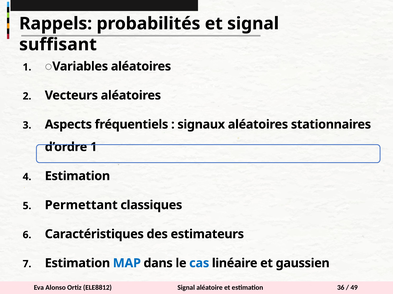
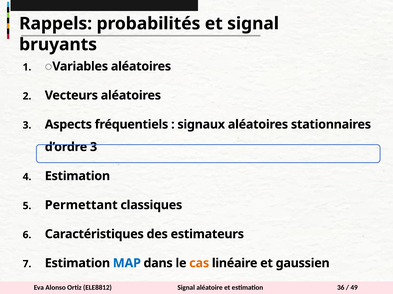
suffisant: suffisant -> bruyants (58, 45)
d’ordre 1: 1 -> 3 (94, 147)
cas colour: blue -> orange (199, 264)
